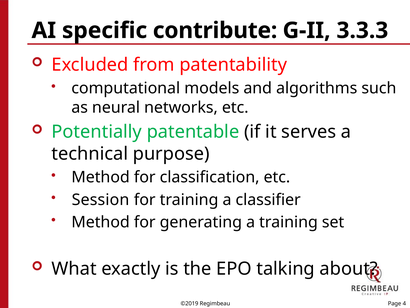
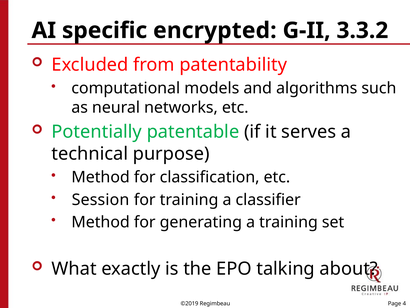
contribute: contribute -> encrypted (215, 30)
3.3.3: 3.3.3 -> 3.3.2 (362, 30)
